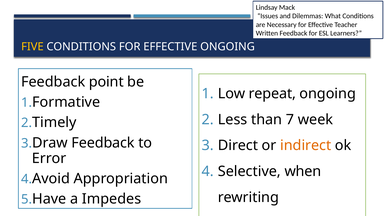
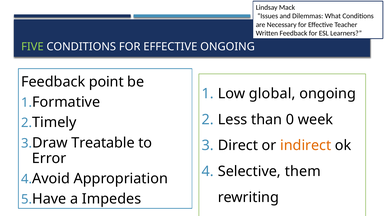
FIVE colour: yellow -> light green (32, 47)
repeat: repeat -> global (272, 94)
7: 7 -> 0 (290, 120)
Feedback: Feedback -> Treatable (103, 143)
when: when -> them (303, 171)
